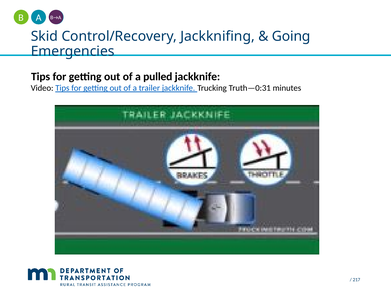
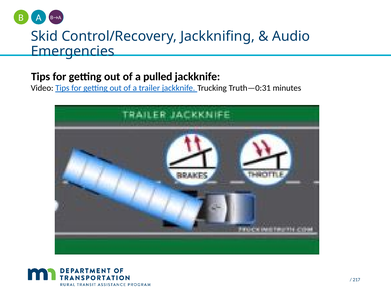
Going: Going -> Audio (291, 36)
